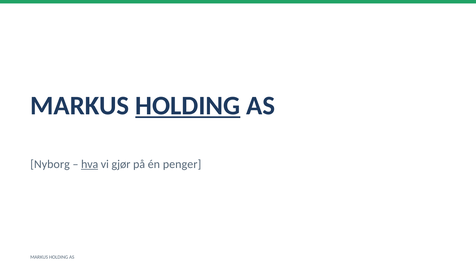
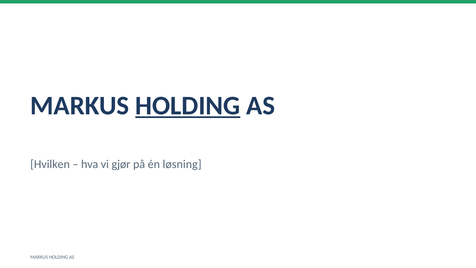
Nyborg: Nyborg -> Hvilken (50, 164)
hva underline: present -> none (90, 164)
penger: penger -> løsning (182, 164)
